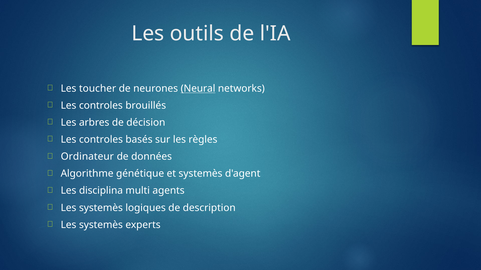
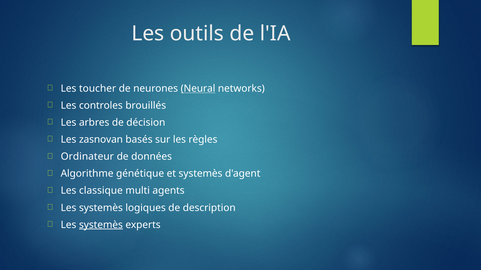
controles: controles -> zasnovan (101, 140)
disciplina: disciplina -> classique (101, 191)
systemès underline: none -> present (101, 225)
